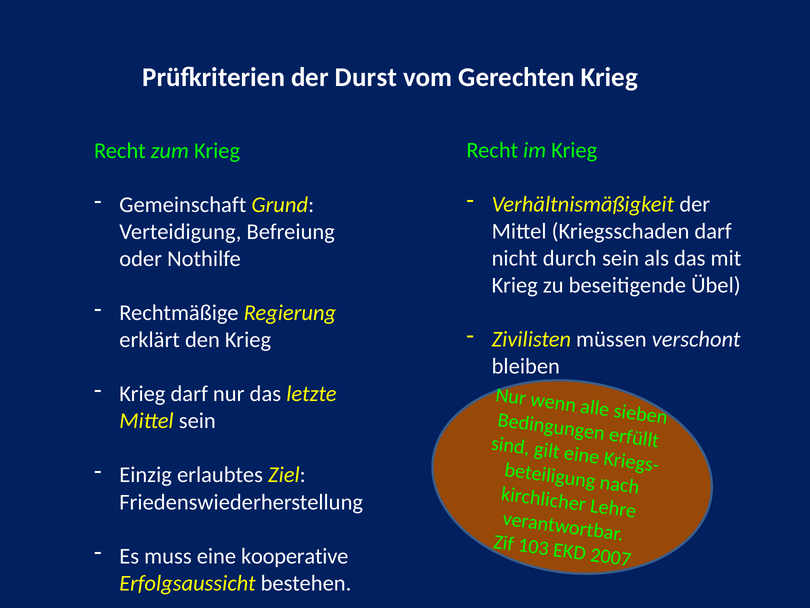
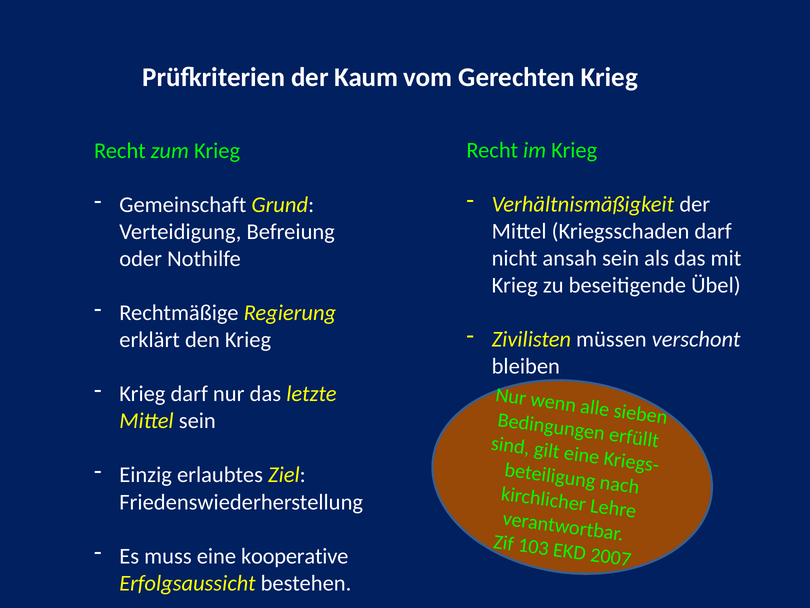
Durst: Durst -> Kaum (366, 77)
durch: durch -> ansah (570, 258)
